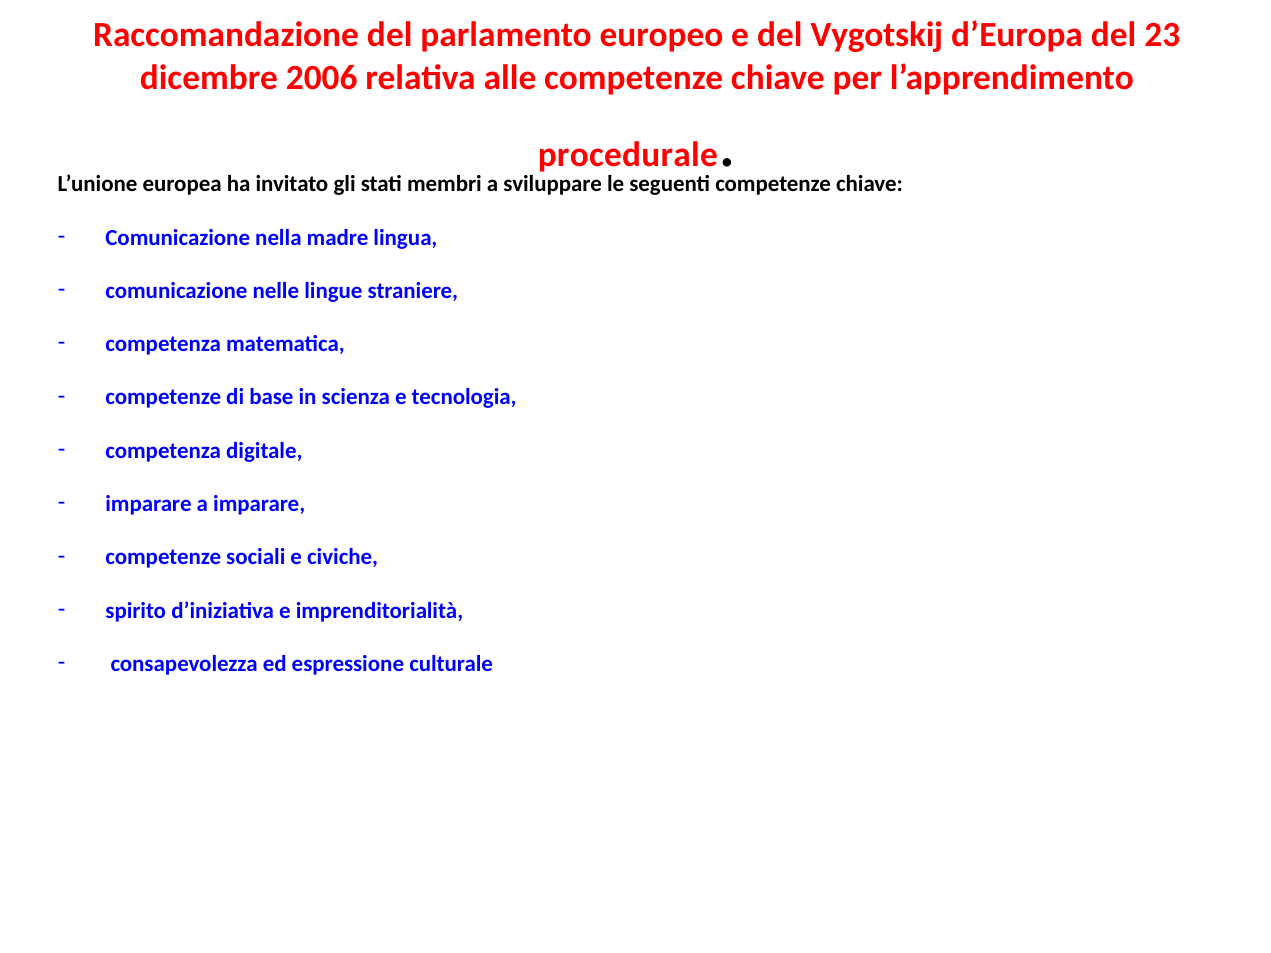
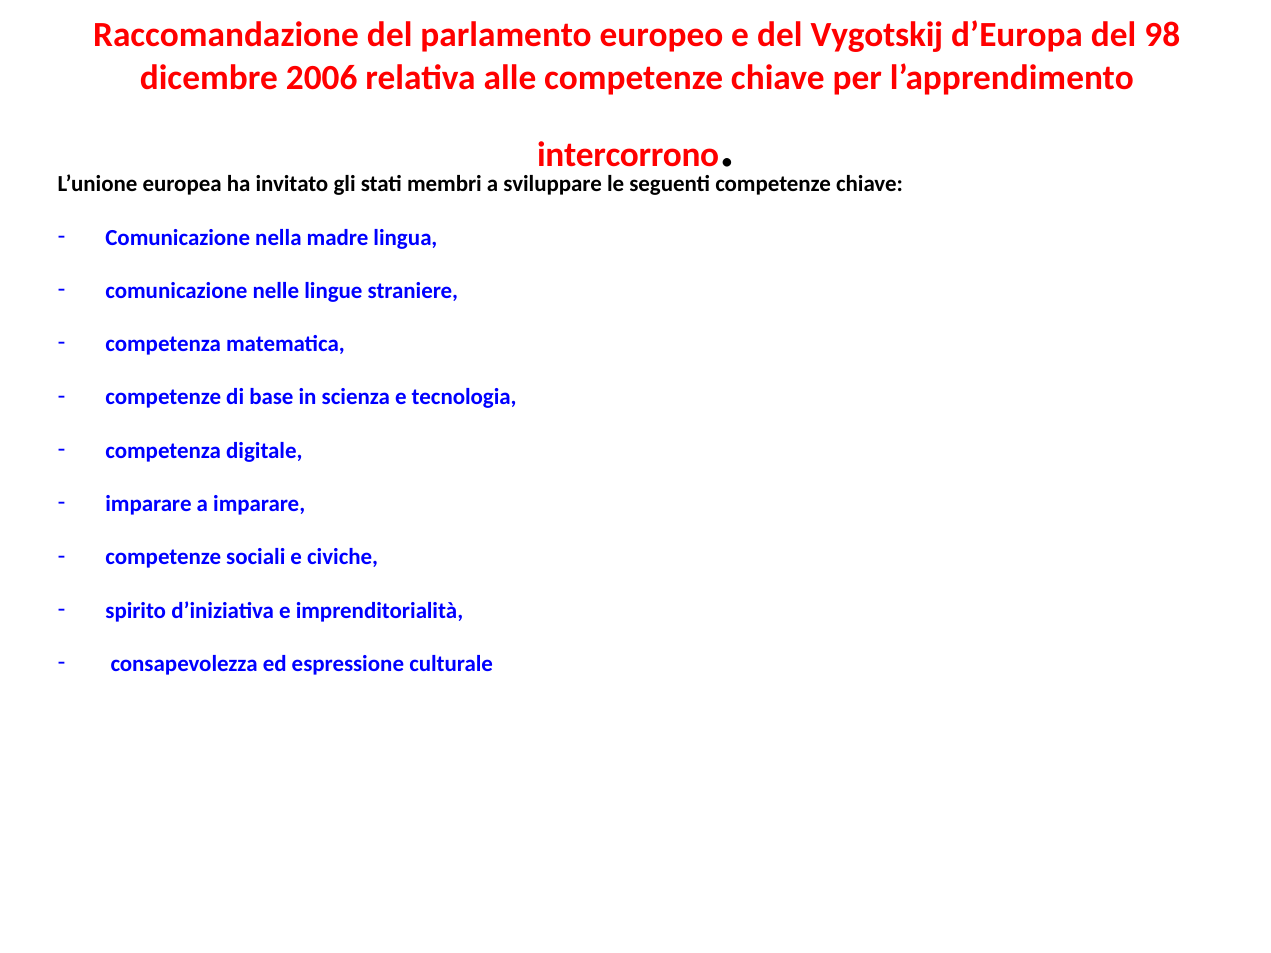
23: 23 -> 98 (1162, 35)
procedurale: procedurale -> intercorrono (628, 155)
